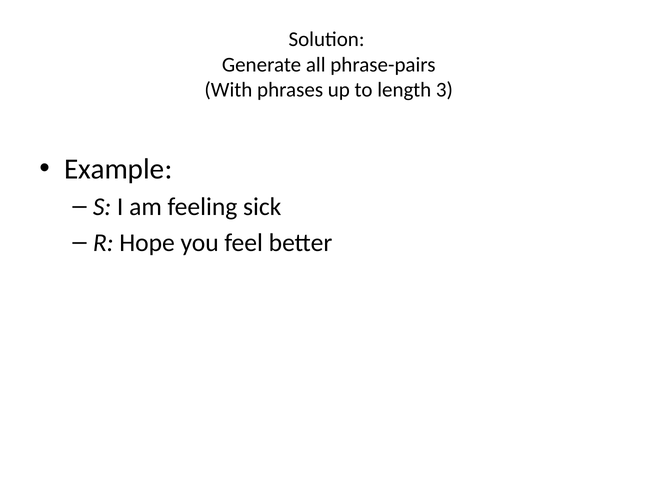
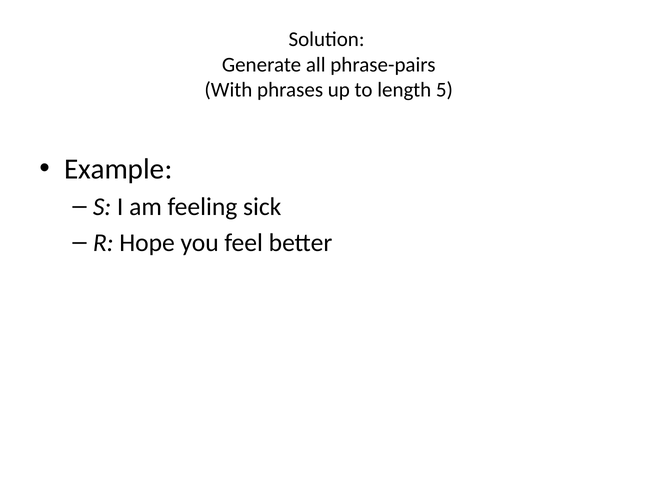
3: 3 -> 5 (444, 90)
